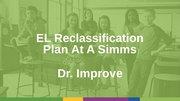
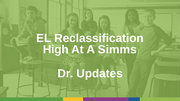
Plan: Plan -> High (56, 50)
Improve: Improve -> Updates (100, 74)
